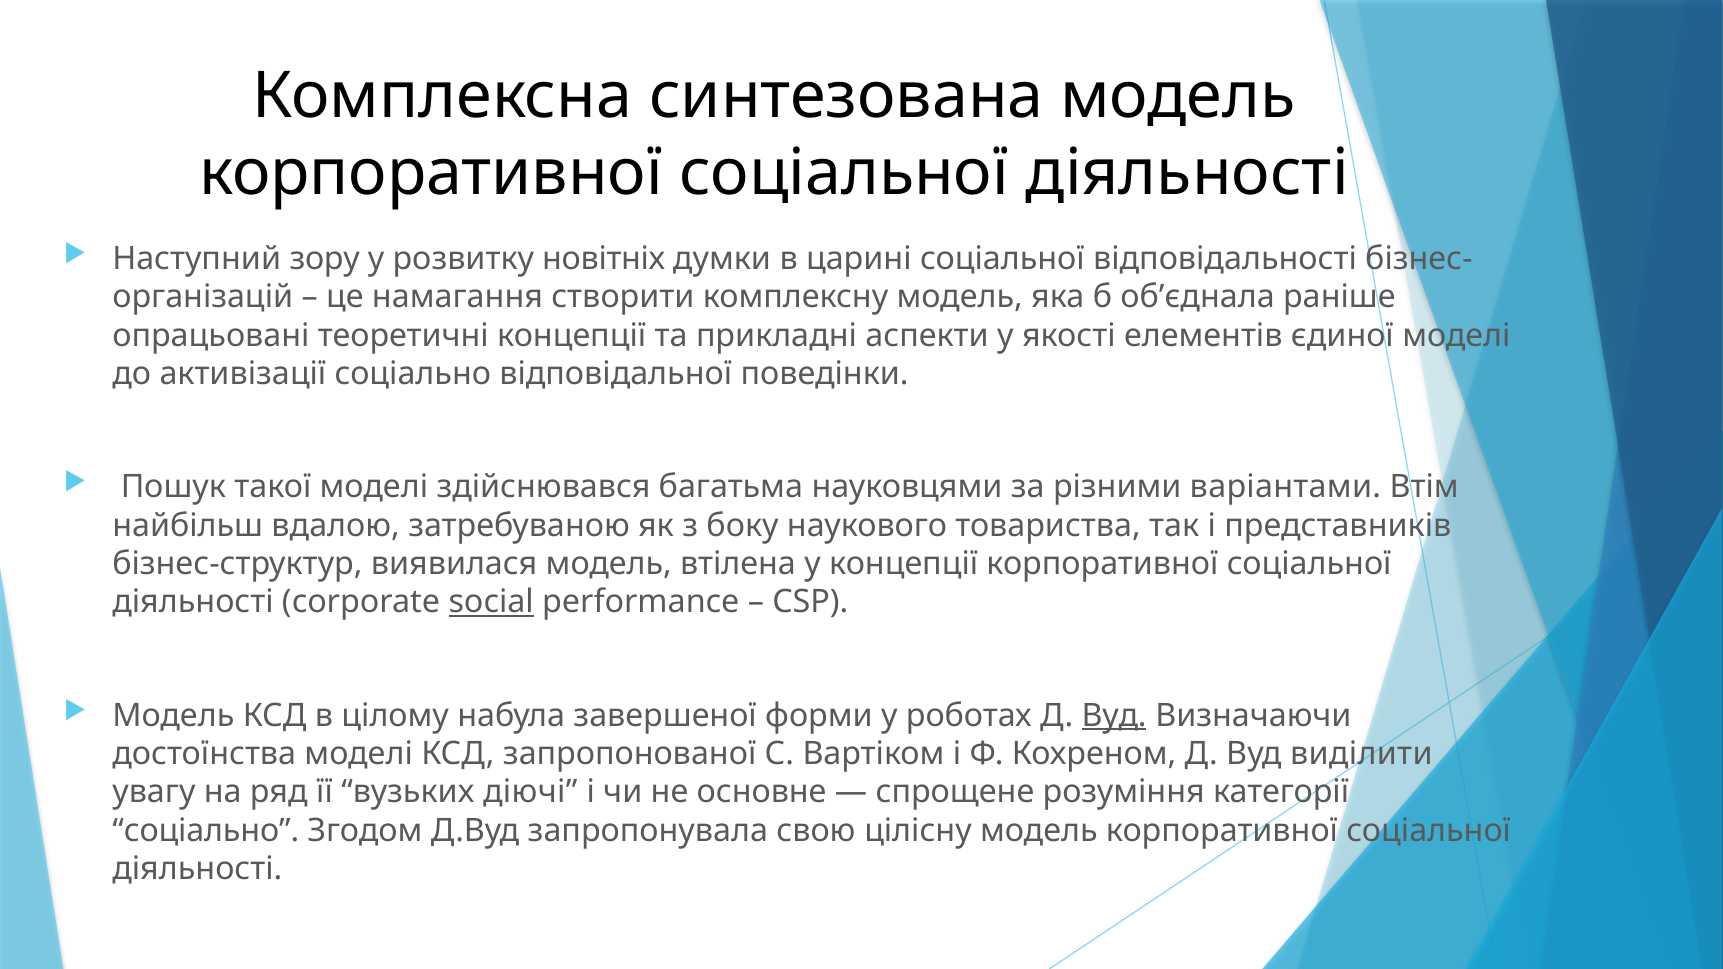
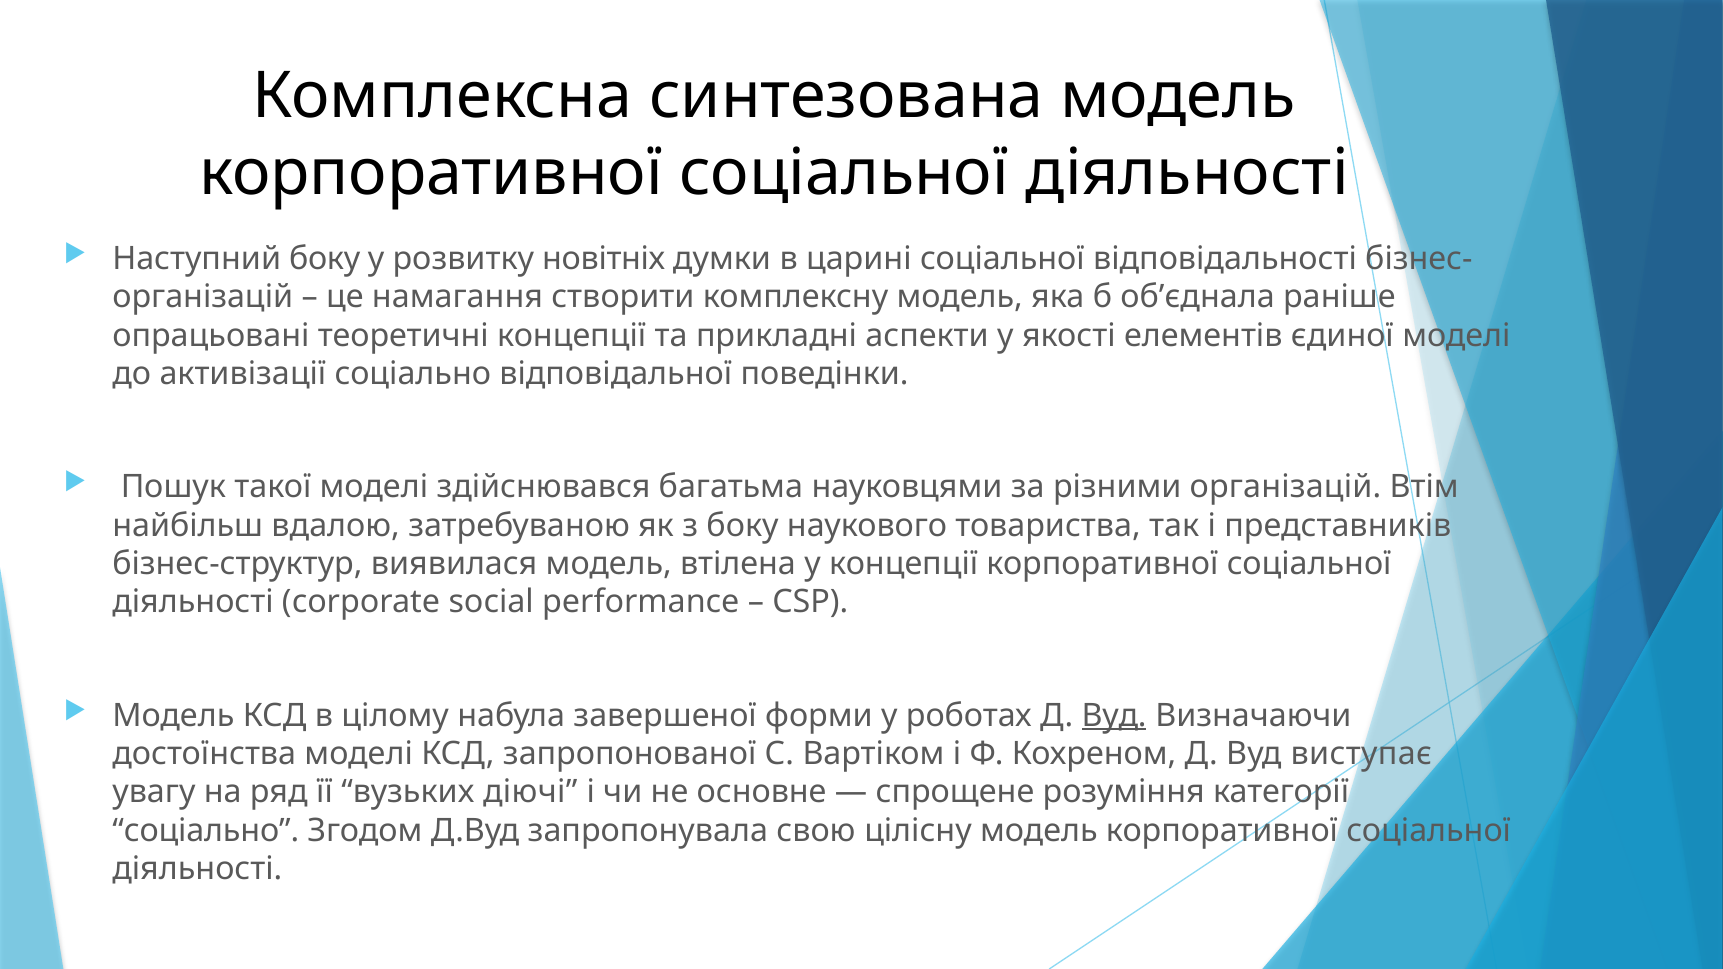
Наступний зору: зору -> боку (325, 259)
різними варіантами: варіантами -> організацій (1285, 487)
social underline: present -> none (491, 602)
виділити: виділити -> виступає (1361, 754)
